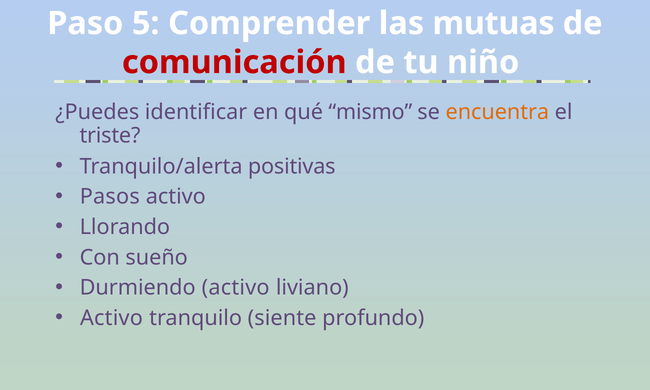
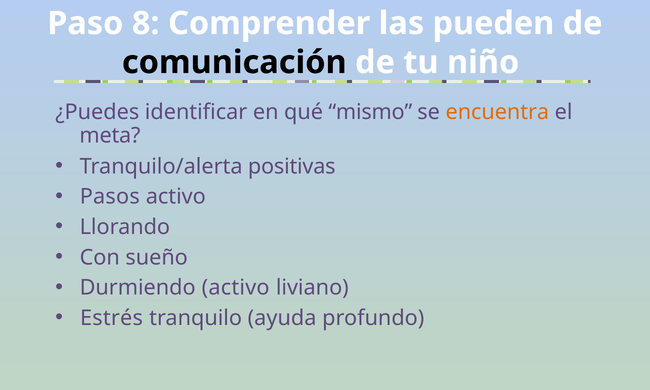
5: 5 -> 8 (146, 23)
mutuas: mutuas -> pueden (493, 23)
comunicación colour: red -> black (234, 62)
triste: triste -> meta (110, 136)
Activo: Activo -> Estrés (111, 318)
siente: siente -> ayuda (282, 318)
